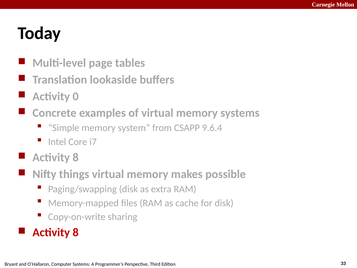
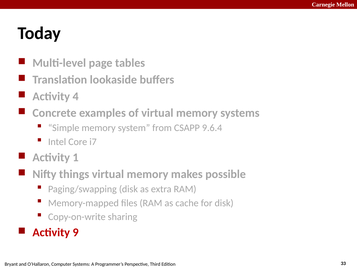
0: 0 -> 4 (76, 96)
8: 8 -> 1 (76, 157)
8: 8 -> 9 (76, 232)
